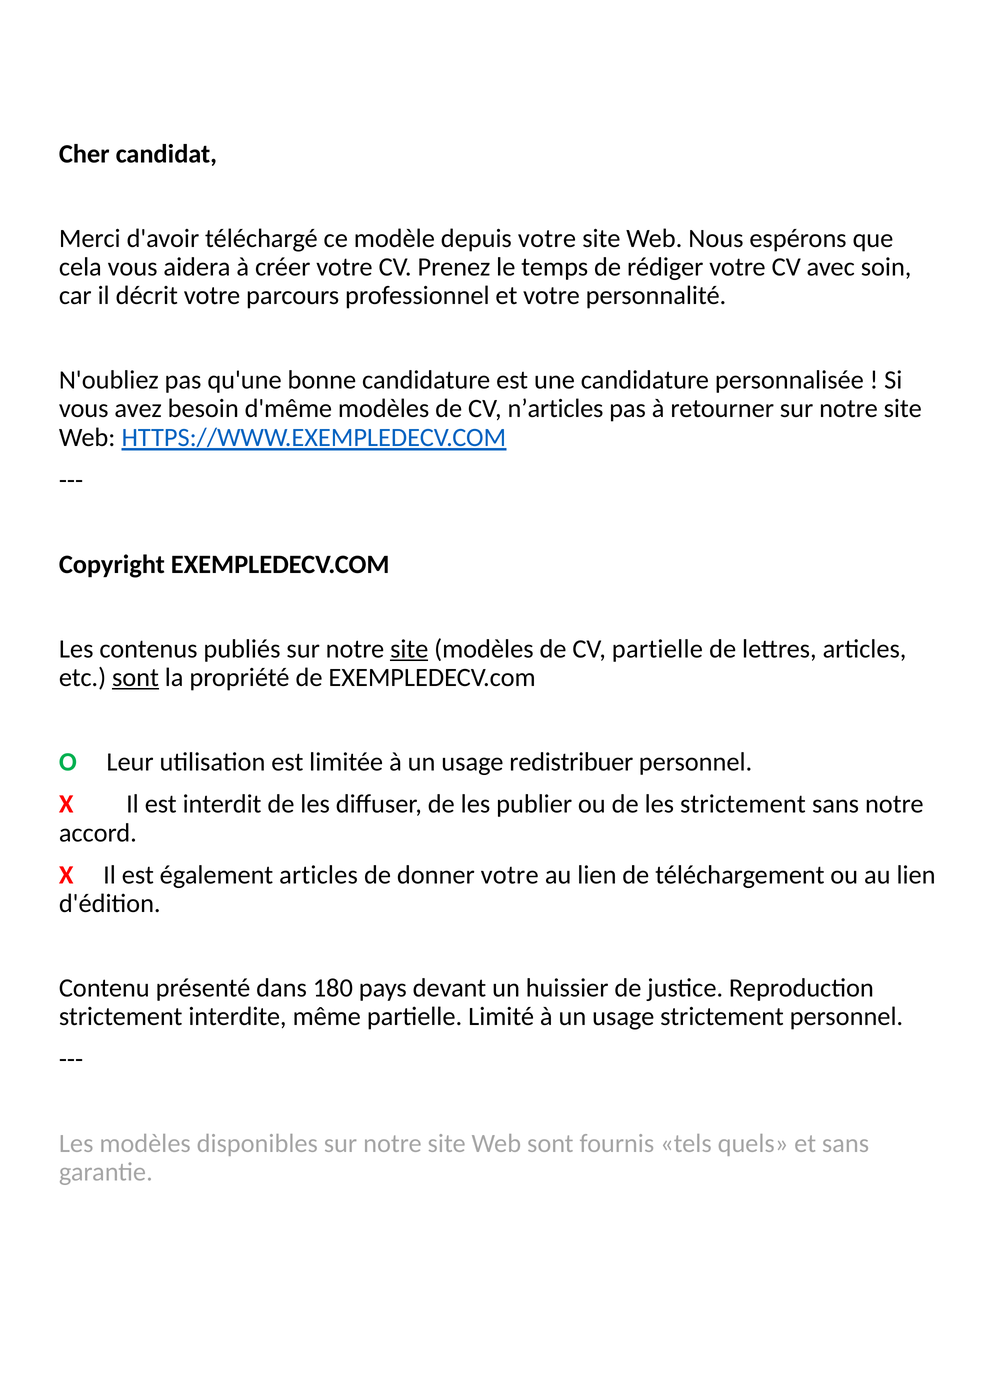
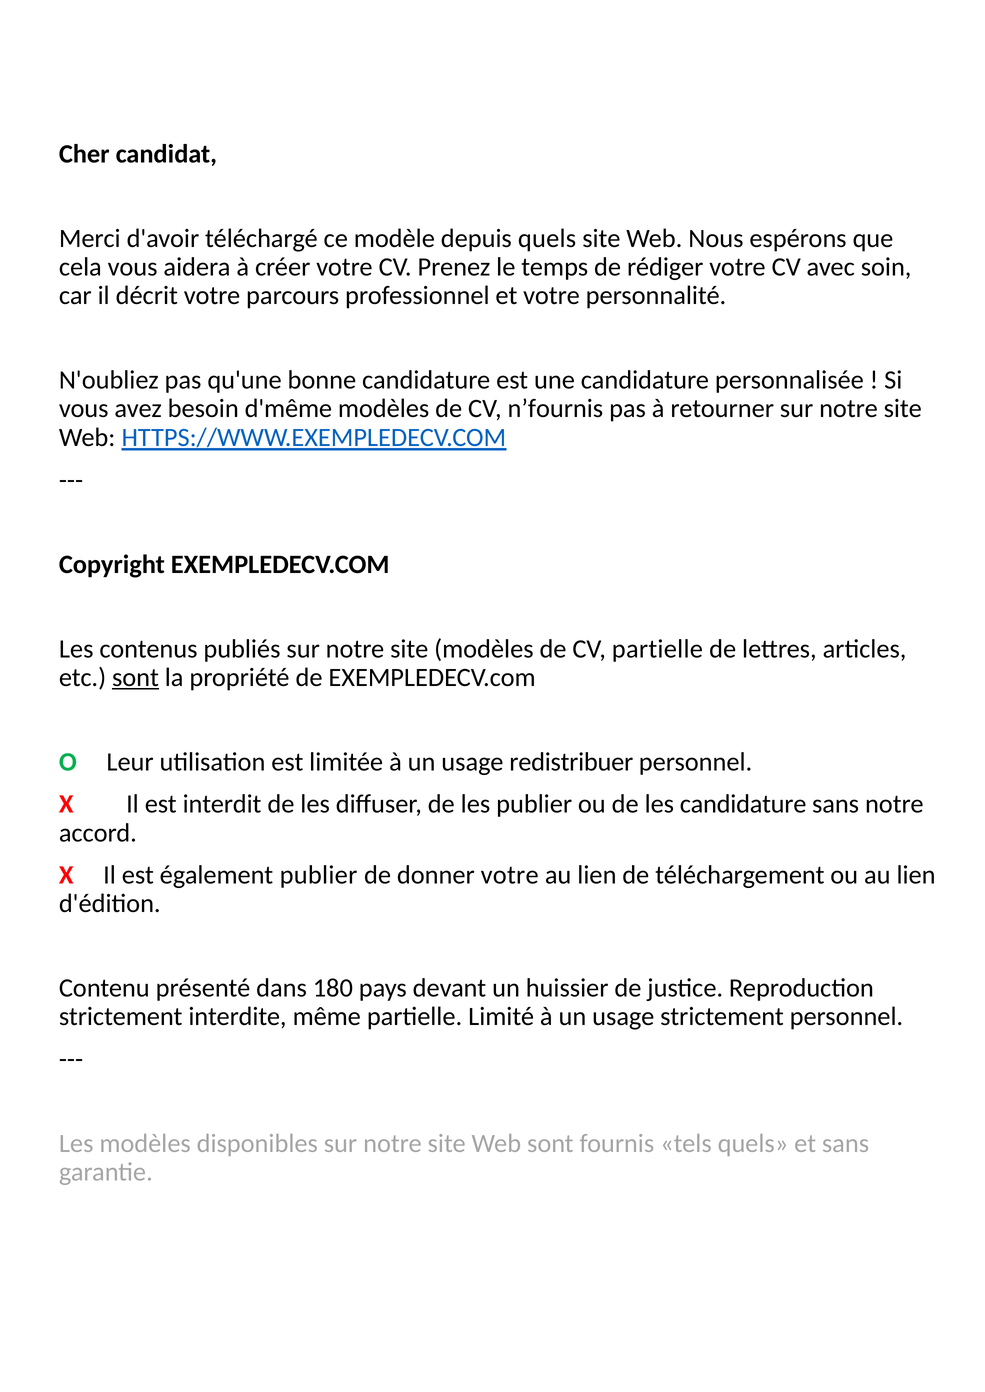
depuis votre: votre -> quels (547, 239)
n’articles: n’articles -> n’fournis (555, 409)
site underline: present -> none (409, 649)
les strictement: strictement -> candidature (743, 804)
également articles: articles -> publier (318, 875)
